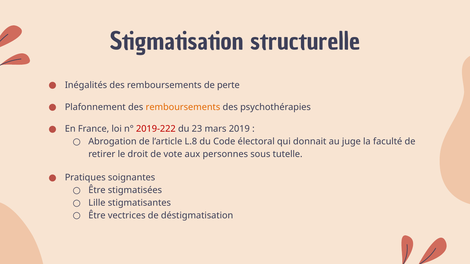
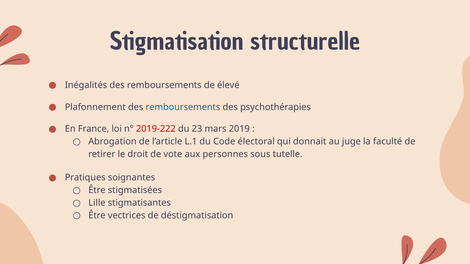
perte: perte -> élevé (228, 85)
remboursements colour: orange -> blue (183, 107)
L.8: L.8 -> L.1 (191, 142)
